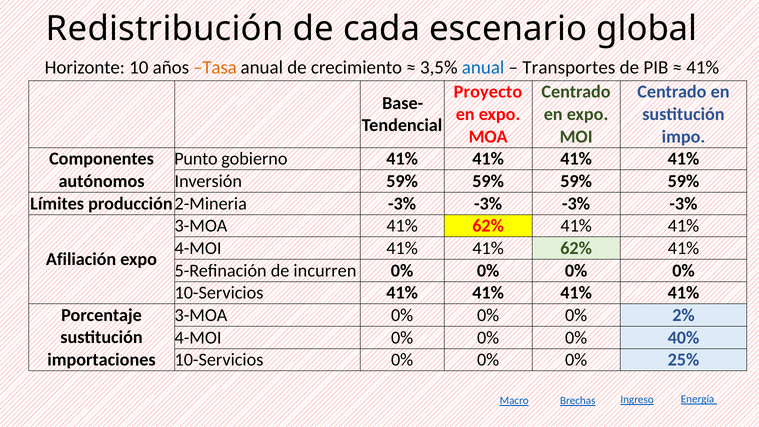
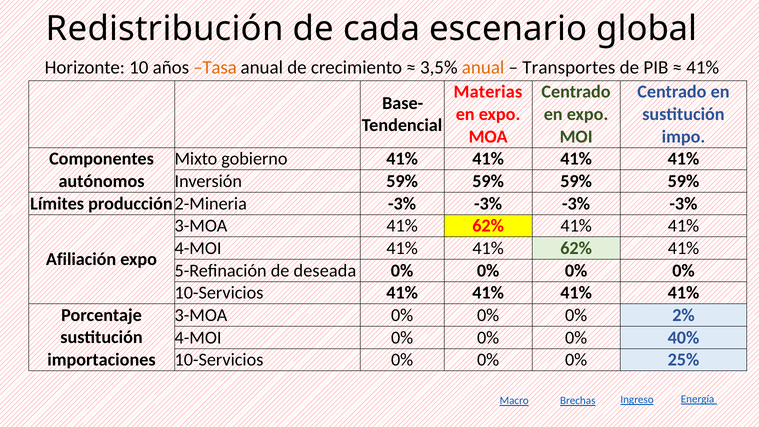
anual colour: blue -> orange (483, 67)
Proyecto: Proyecto -> Materias (488, 92)
Punto: Punto -> Mixto (196, 159)
incurren: incurren -> deseada (325, 270)
